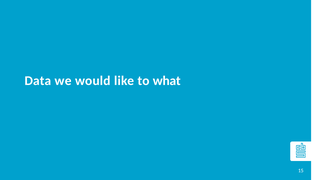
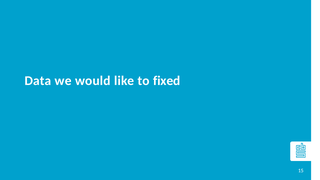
what: what -> fixed (167, 81)
